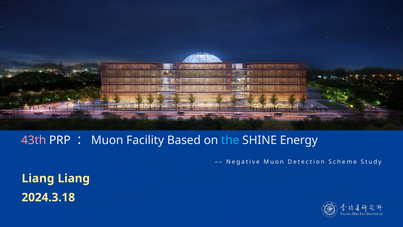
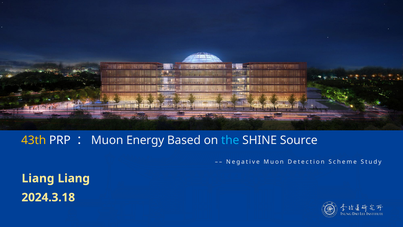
43th colour: pink -> yellow (34, 140)
Facility: Facility -> Energy (145, 140)
Energy: Energy -> Source (299, 140)
